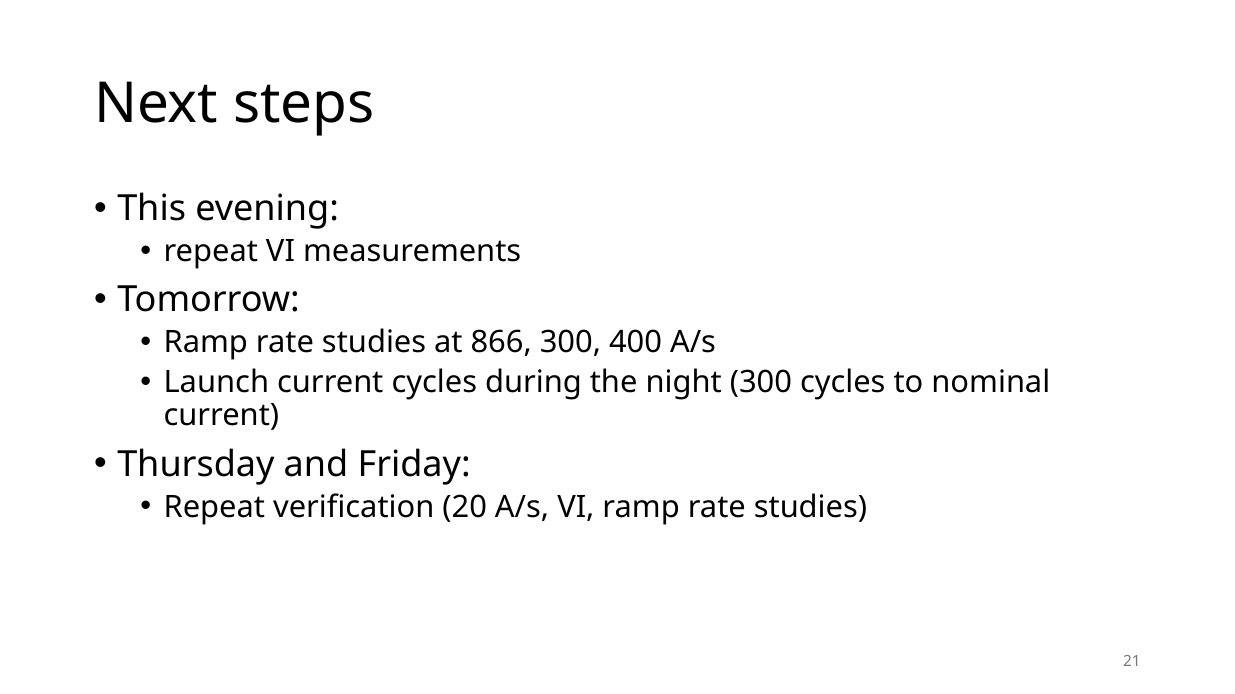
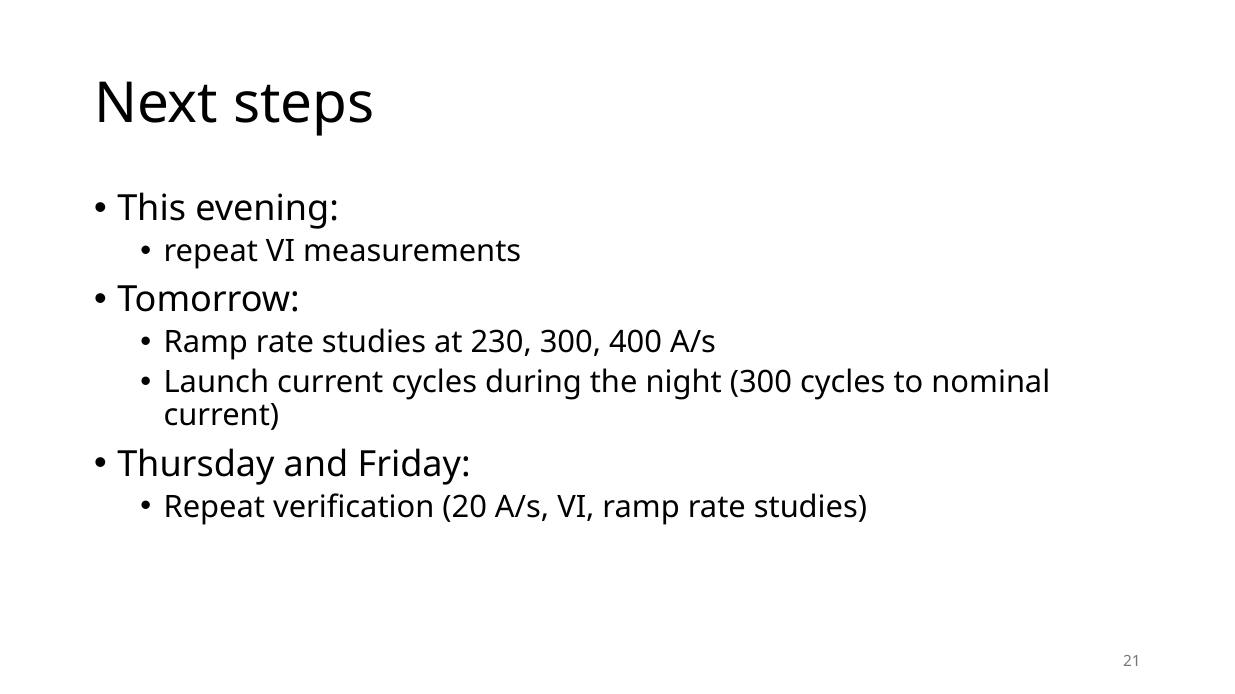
866: 866 -> 230 (501, 343)
